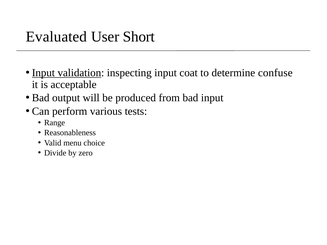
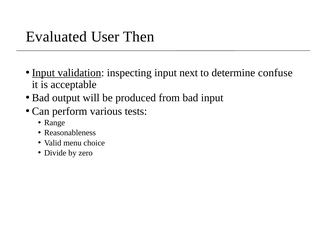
Short: Short -> Then (139, 37)
coat: coat -> next (189, 73)
